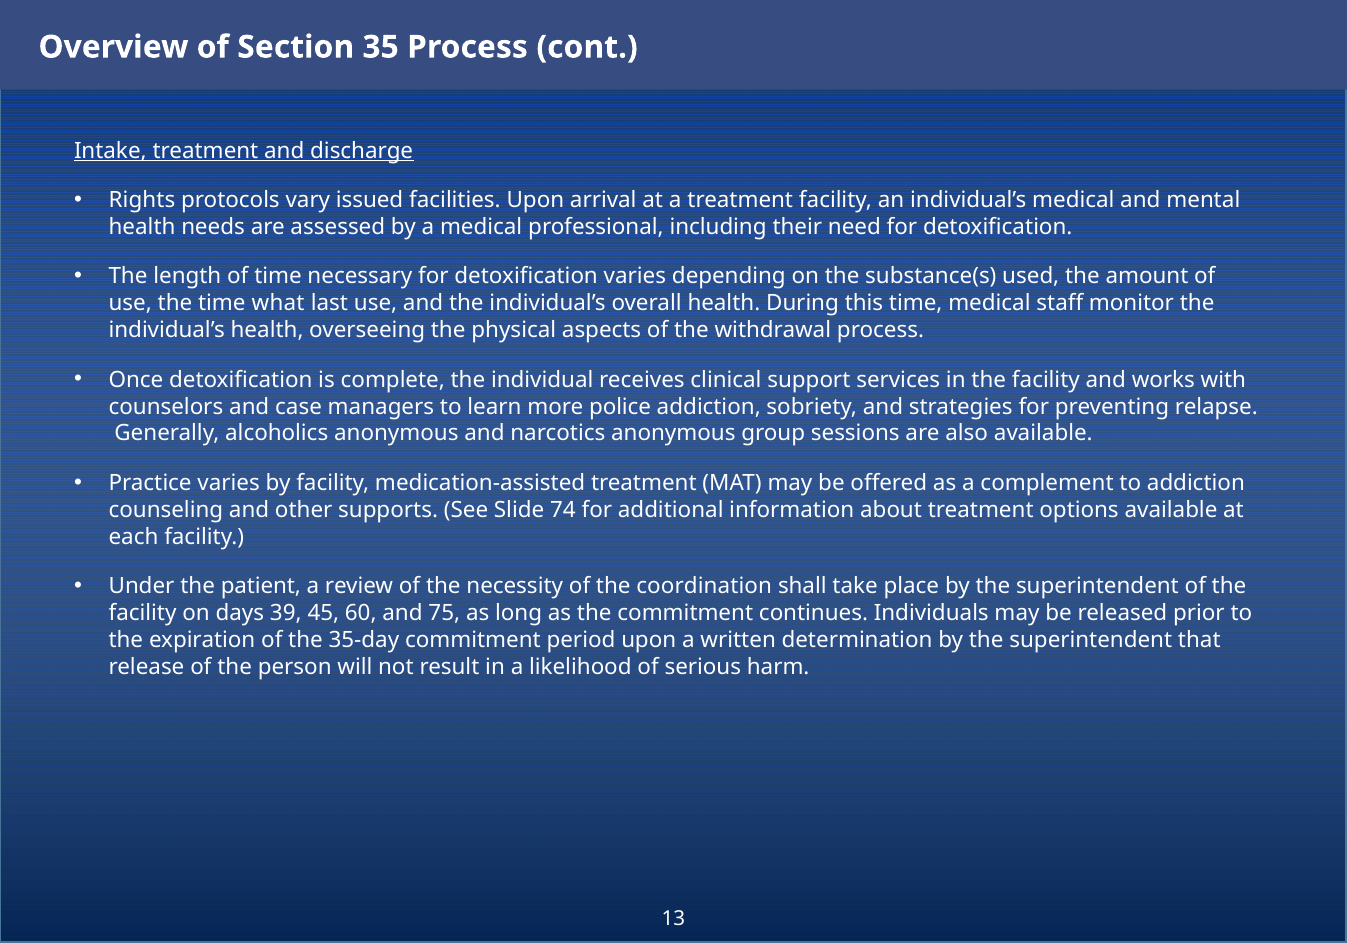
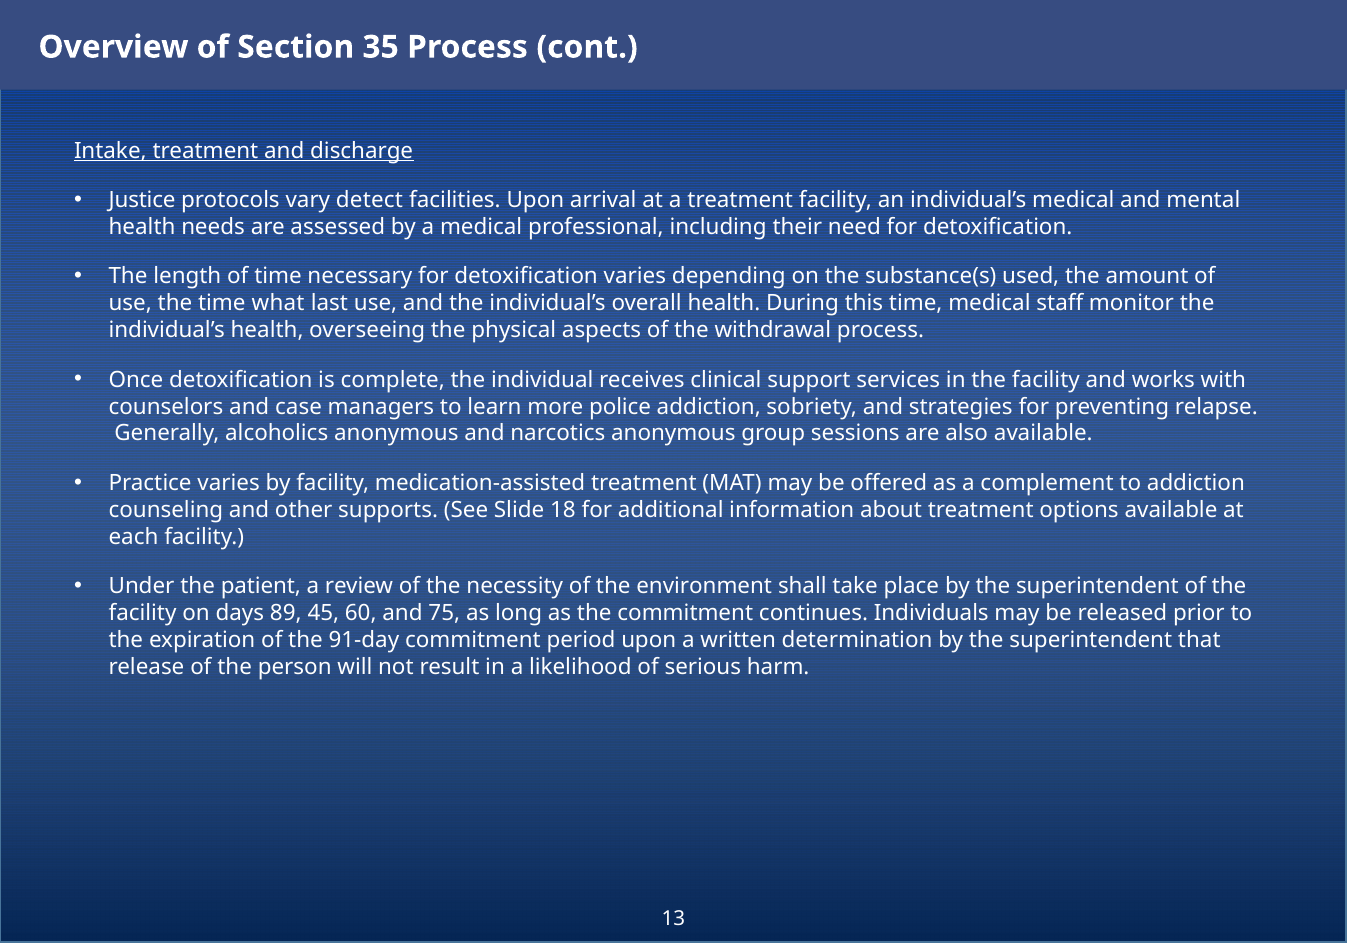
Rights: Rights -> Justice (142, 200)
issued: issued -> detect (370, 200)
74: 74 -> 18 (563, 510)
coordination: coordination -> environment (704, 586)
39: 39 -> 89 (286, 613)
35-day: 35-day -> 91-day (364, 640)
